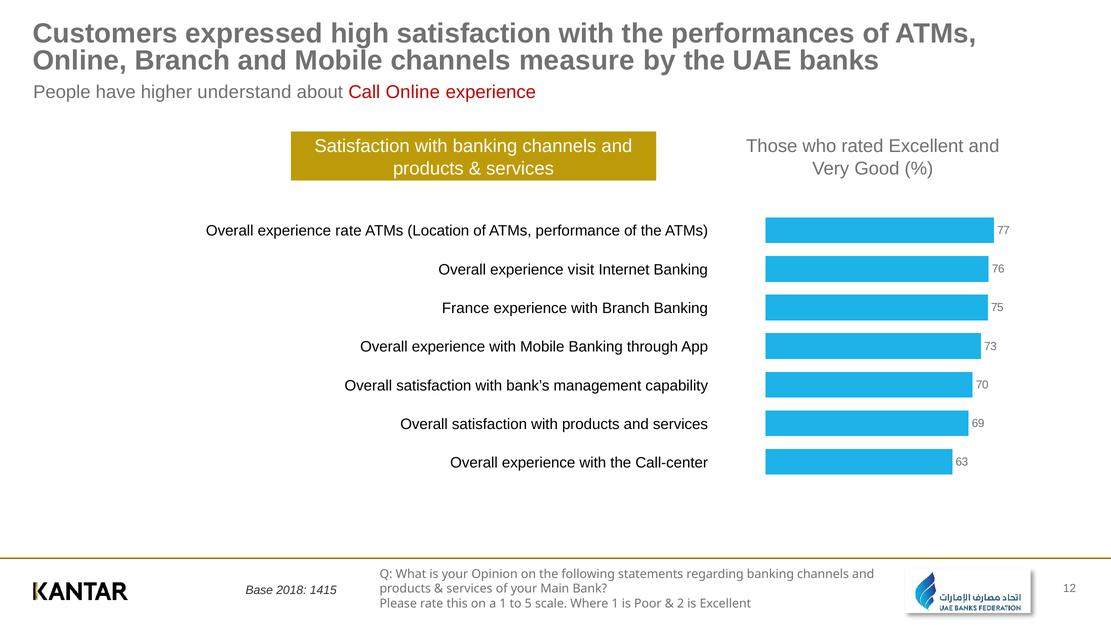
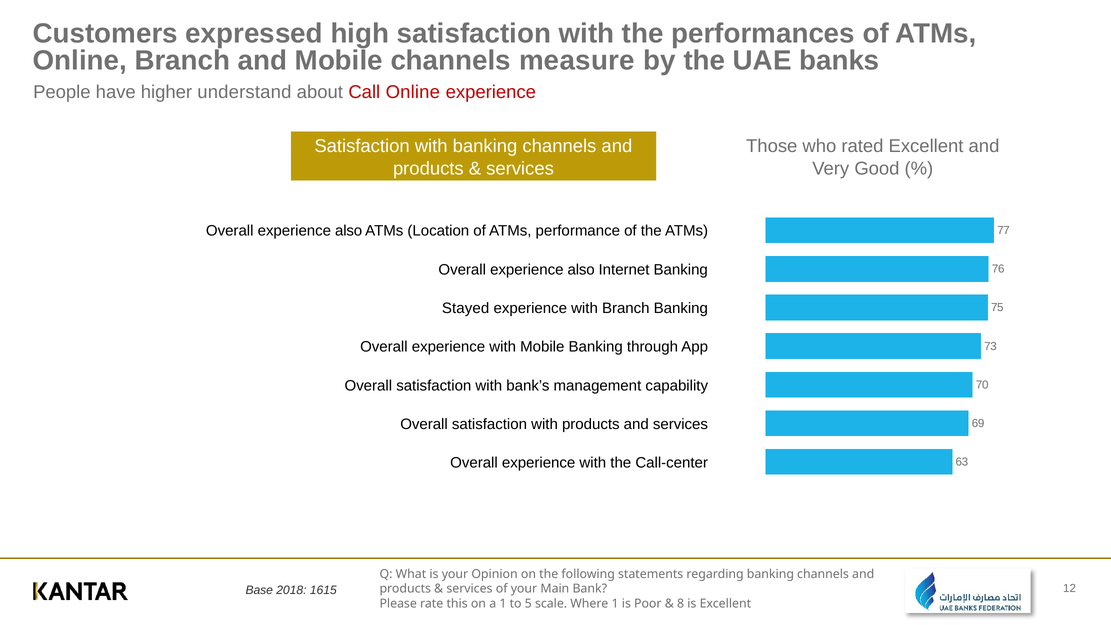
rate: rate -> also (349, 231)
visit: visit -> also (581, 270)
France: France -> Stayed (466, 308)
1415: 1415 -> 1615 (323, 590)
2: 2 -> 8 (681, 603)
